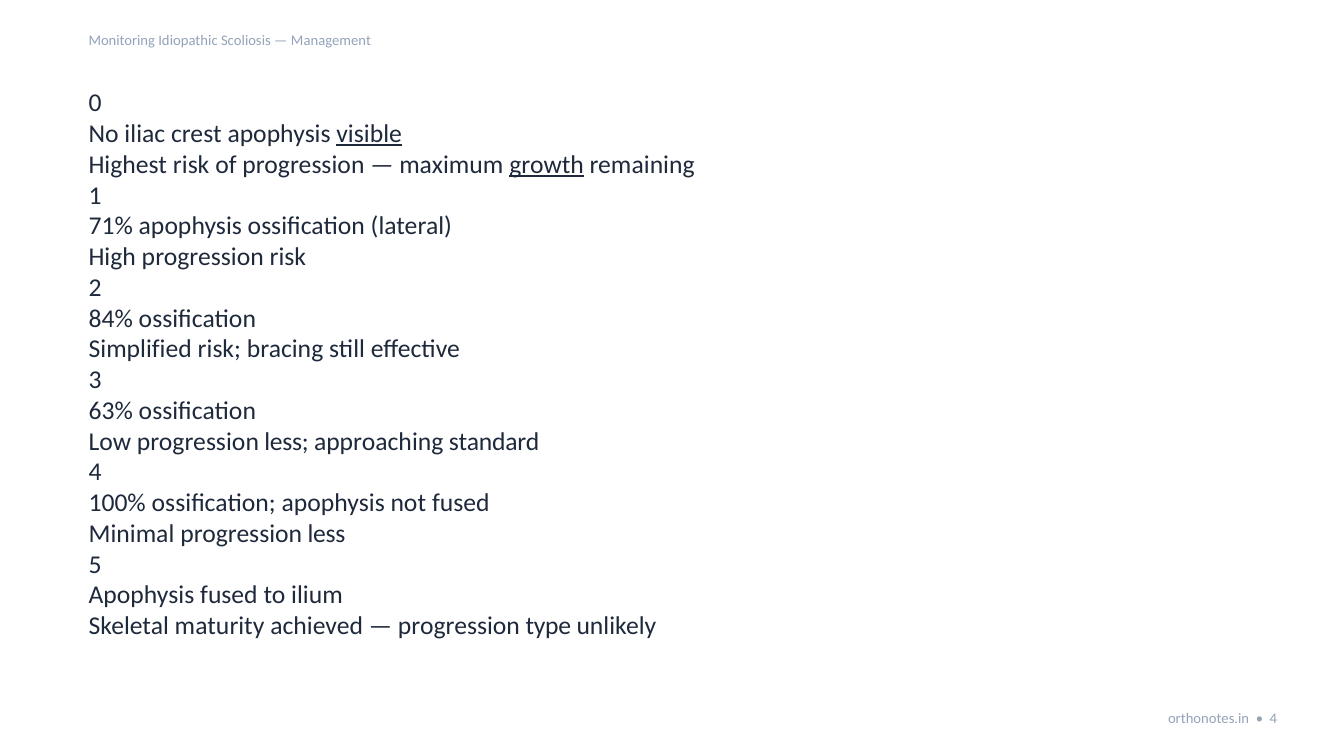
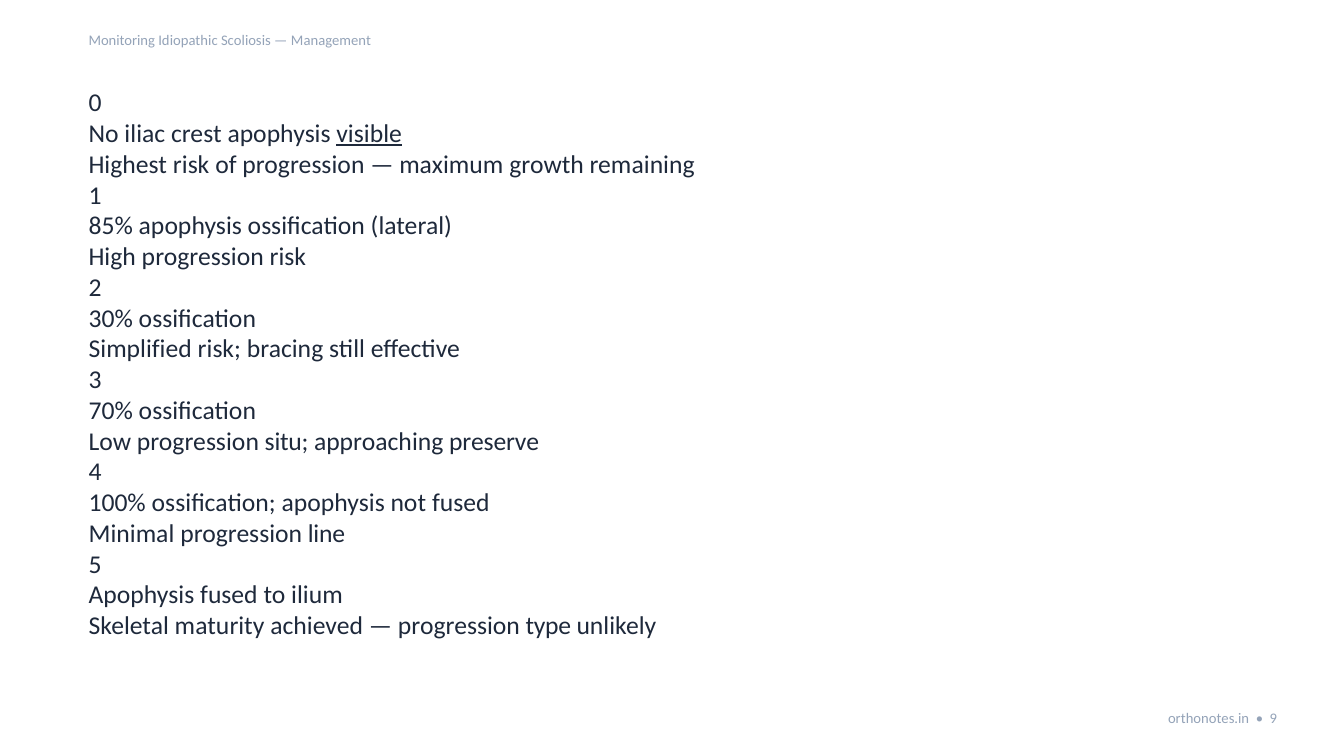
growth underline: present -> none (547, 165)
71%: 71% -> 85% (111, 226)
84%: 84% -> 30% (111, 319)
63%: 63% -> 70% (111, 411)
Low progression less: less -> situ (287, 442)
standard: standard -> preserve (494, 442)
Minimal progression less: less -> line (326, 534)
4: 4 -> 9 (1273, 719)
